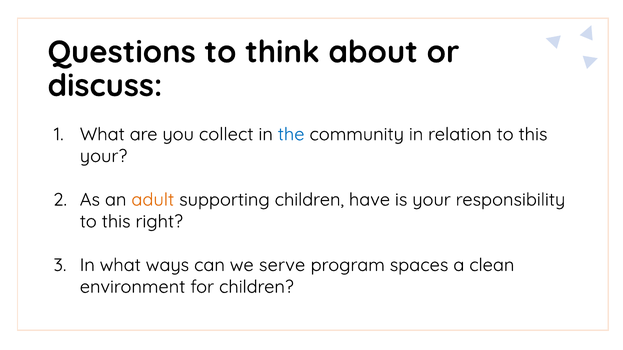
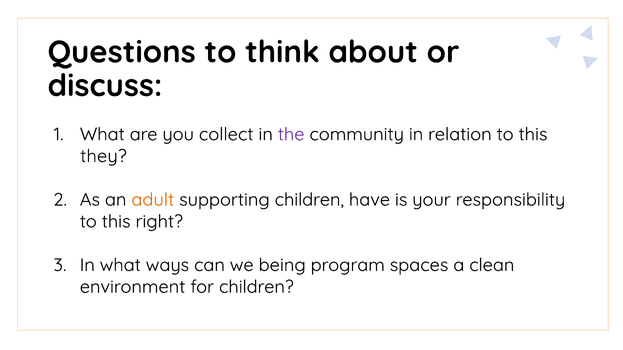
the colour: blue -> purple (291, 134)
your: your -> they (103, 156)
serve: serve -> being (282, 265)
